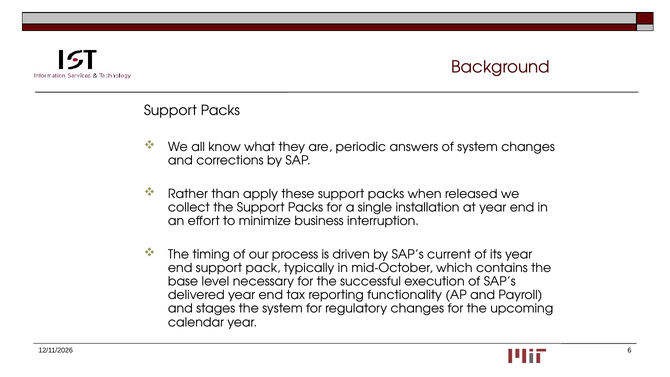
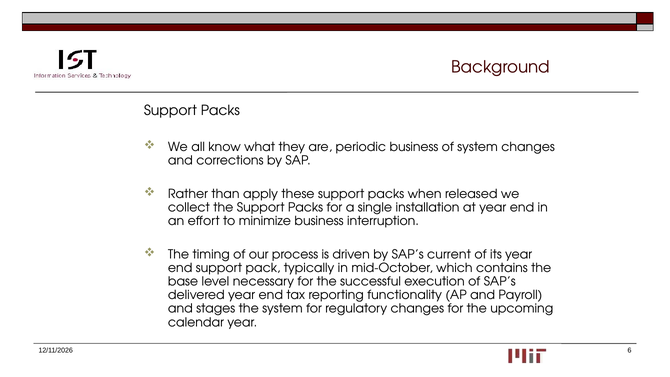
periodic answers: answers -> business (414, 147)
